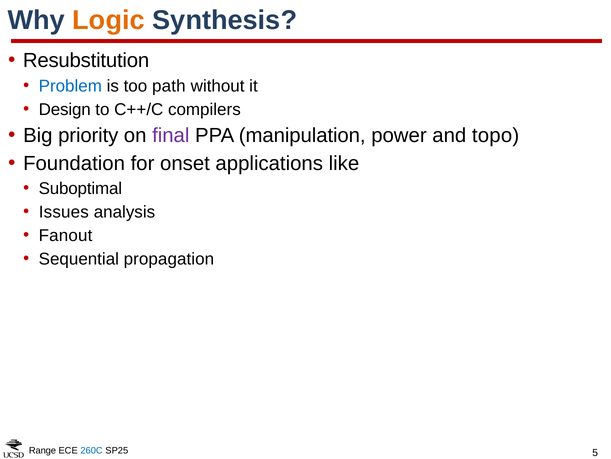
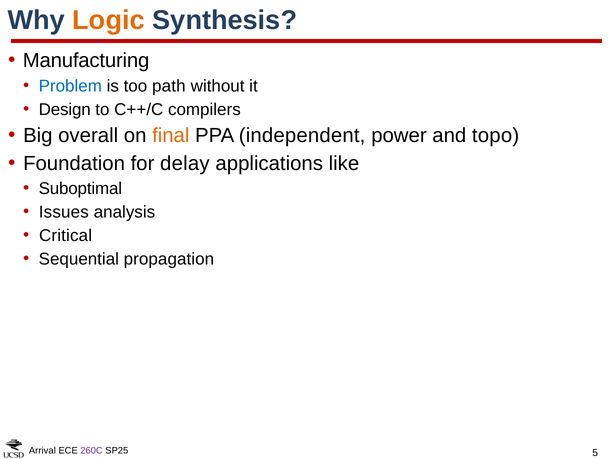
Resubstitution: Resubstitution -> Manufacturing (86, 61)
priority: priority -> overall (88, 135)
final colour: purple -> orange (171, 135)
manipulation: manipulation -> independent (302, 135)
onset: onset -> delay (185, 163)
Fanout: Fanout -> Critical (66, 235)
Range: Range -> Arrival (42, 450)
260C colour: blue -> purple (92, 450)
